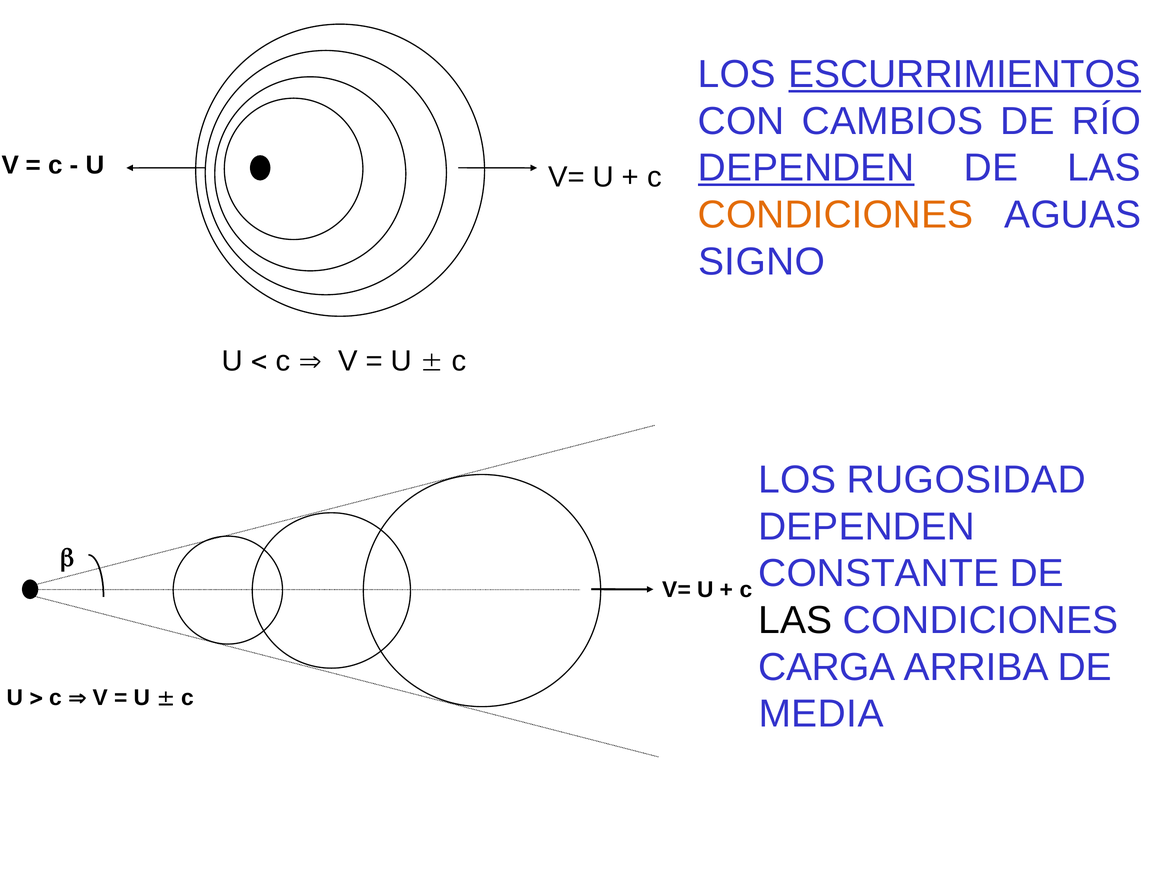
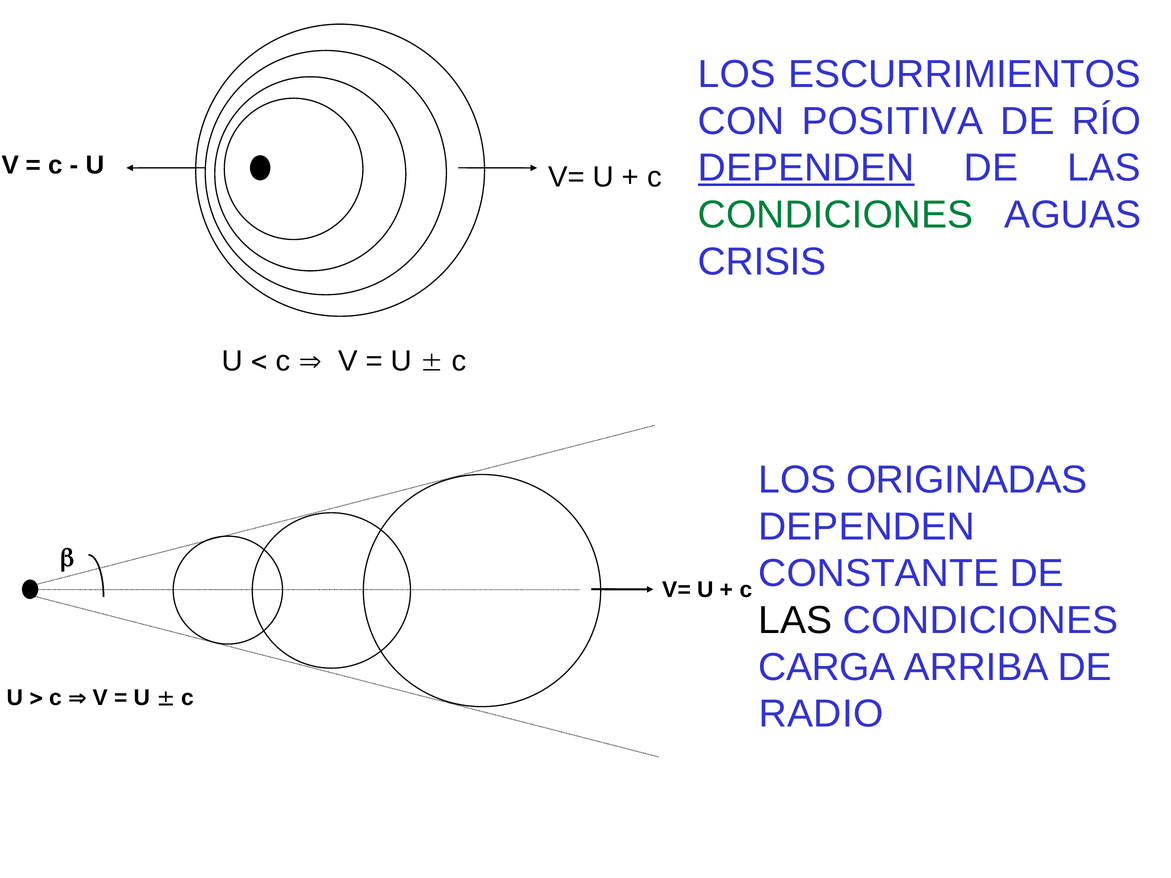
ESCURRIMIENTOS underline: present -> none (965, 74)
CAMBIOS: CAMBIOS -> POSITIVA (892, 121)
CONDICIONES colour: orange -> green (835, 215)
SIGNO: SIGNO -> CRISIS (762, 262)
RUGOSIDAD: RUGOSIDAD -> ORIGINADAS (967, 480)
MEDIA: MEDIA -> RADIO (821, 714)
